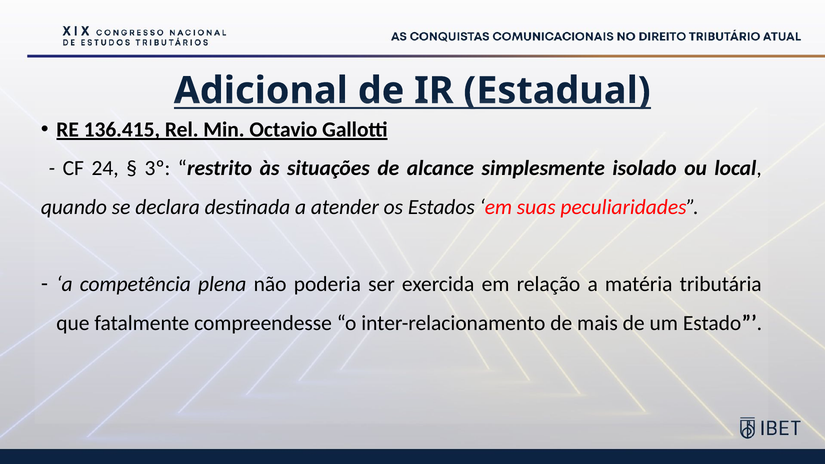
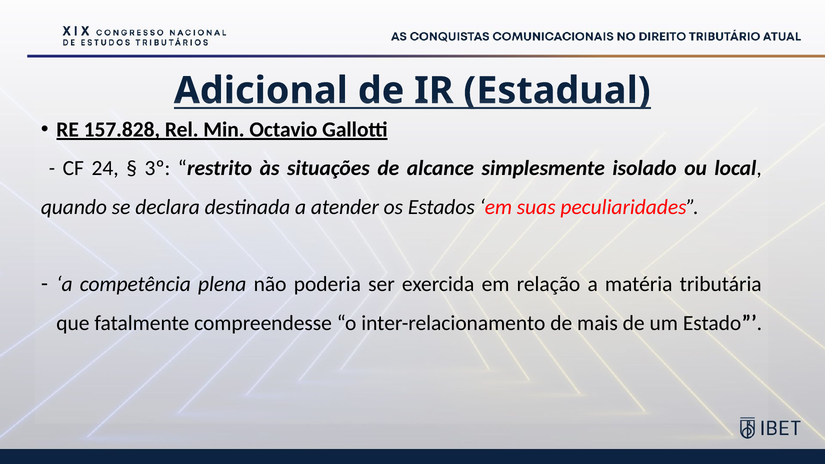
136.415: 136.415 -> 157.828 (122, 130)
